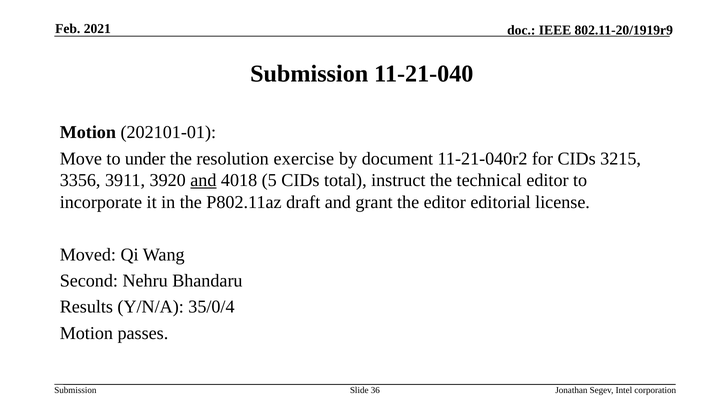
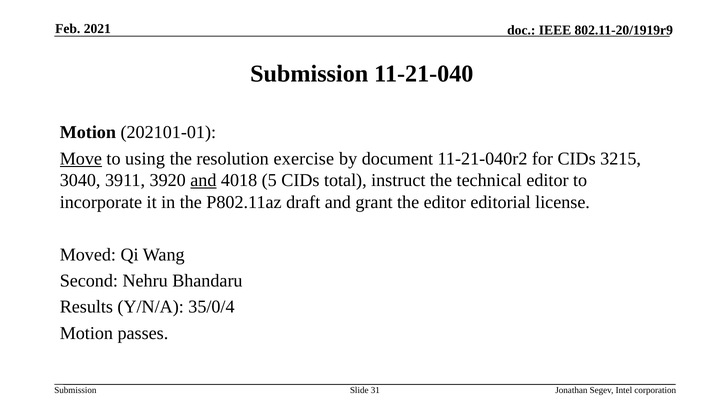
Move underline: none -> present (81, 159)
under: under -> using (145, 159)
3356: 3356 -> 3040 (80, 180)
36: 36 -> 31 (375, 391)
